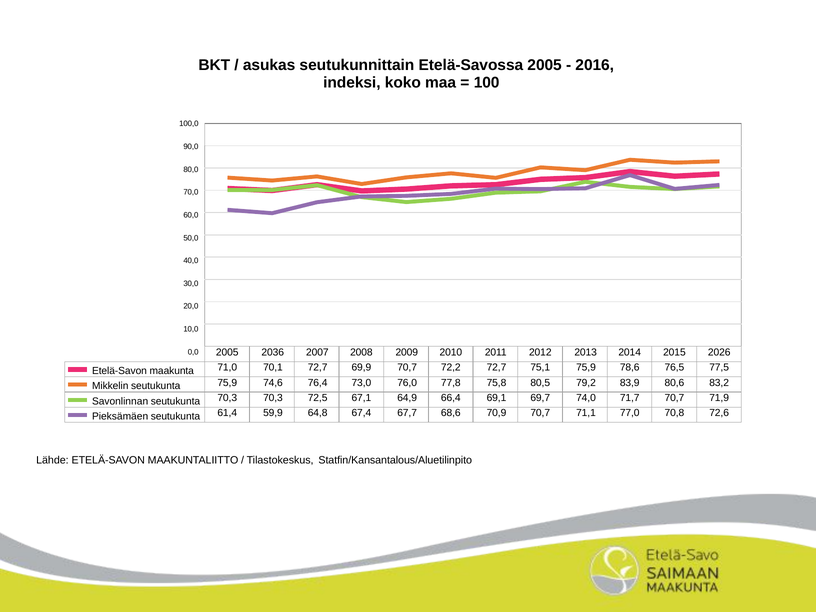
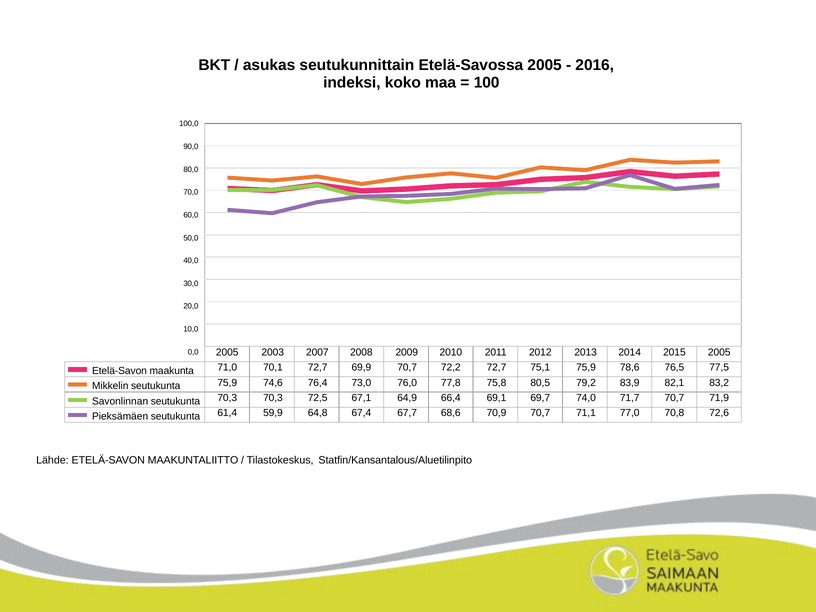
2036: 2036 -> 2003 (273, 352)
2015 2026: 2026 -> 2005 (719, 352)
80,6: 80,6 -> 82,1 (674, 383)
